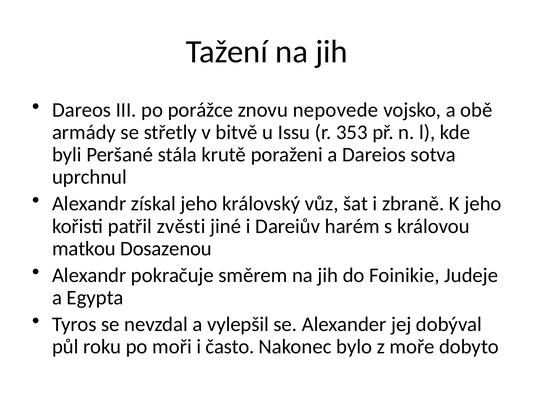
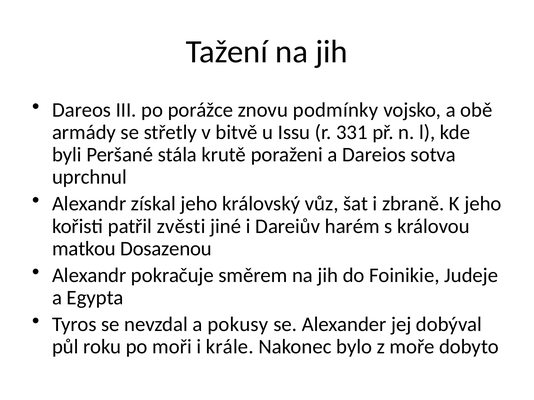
nepovede: nepovede -> podmínky (336, 110)
353: 353 -> 331 (352, 132)
vylepšil: vylepšil -> pokusy (238, 325)
často: často -> krále (230, 347)
